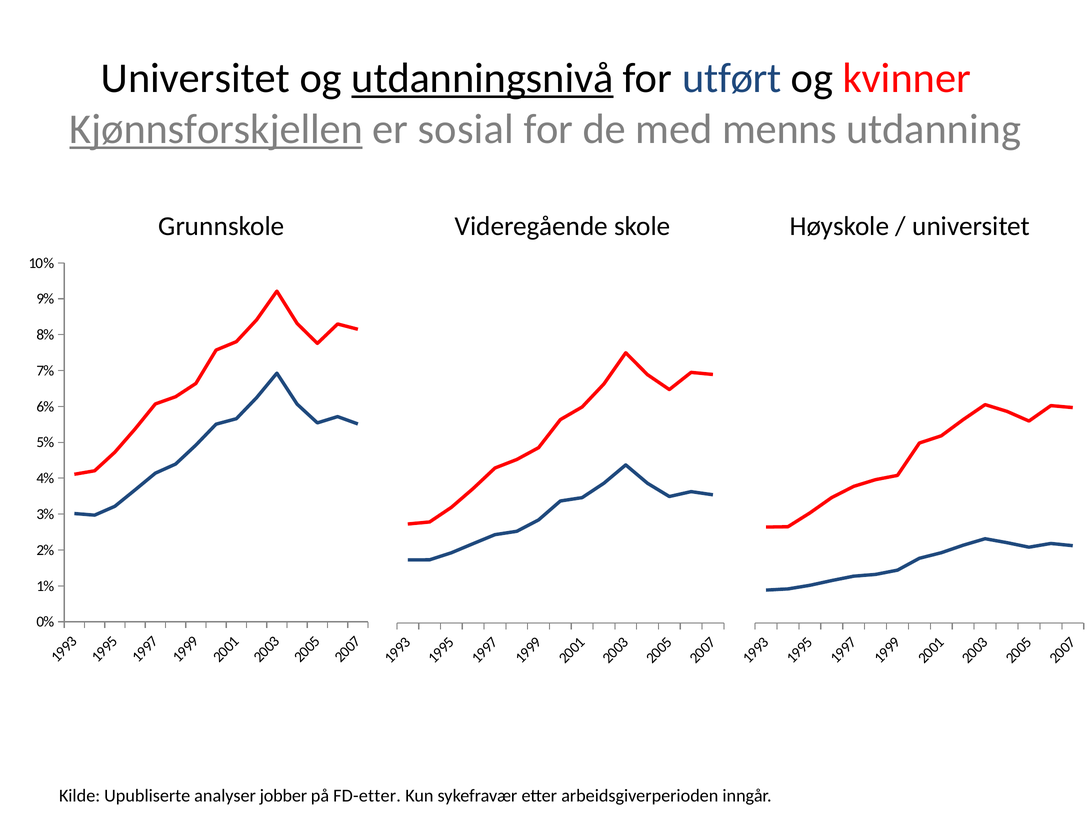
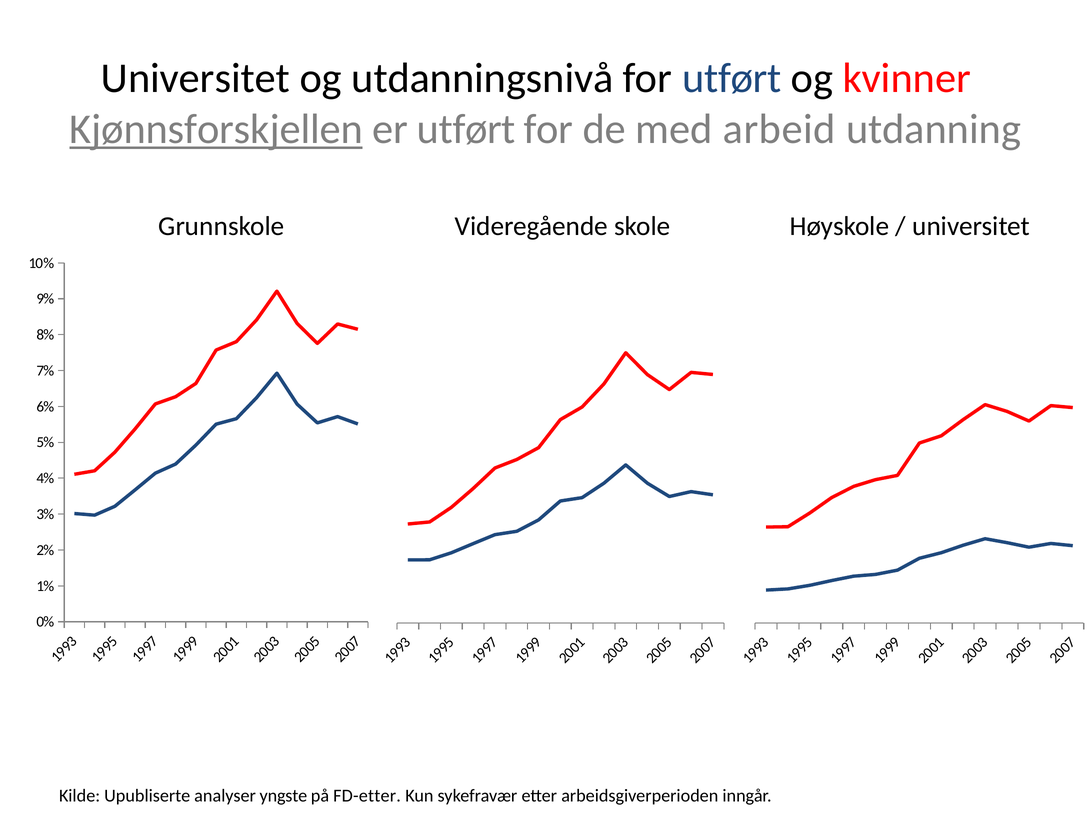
utdanningsnivå underline: present -> none (482, 78)
er sosial: sosial -> utført (466, 129)
menns: menns -> arbeid (779, 129)
jobber: jobber -> yngste (283, 796)
